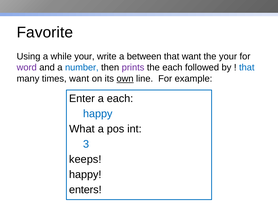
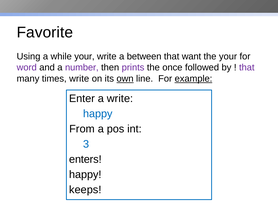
number colour: blue -> purple (82, 67)
the each: each -> once (172, 67)
that colour: blue -> purple (247, 67)
times want: want -> write (79, 78)
example underline: none -> present (193, 78)
a each: each -> write (120, 98)
What: What -> From (82, 129)
keeps: keeps -> enters (85, 159)
enters: enters -> keeps (85, 189)
